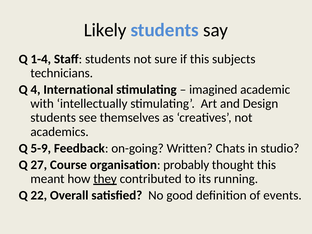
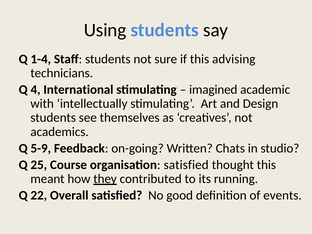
Likely: Likely -> Using (105, 30)
subjects: subjects -> advising (234, 59)
27: 27 -> 25 (39, 165)
organisation probably: probably -> satisfied (186, 165)
